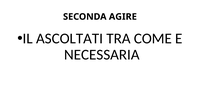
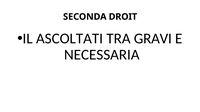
AGIRE: AGIRE -> DROIT (123, 17)
COME: COME -> GRAVI (153, 39)
